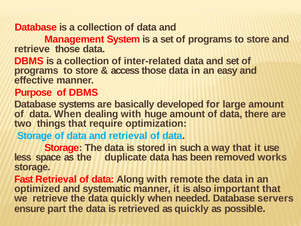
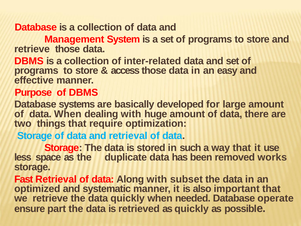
remote: remote -> subset (186, 179)
servers: servers -> operate (276, 198)
